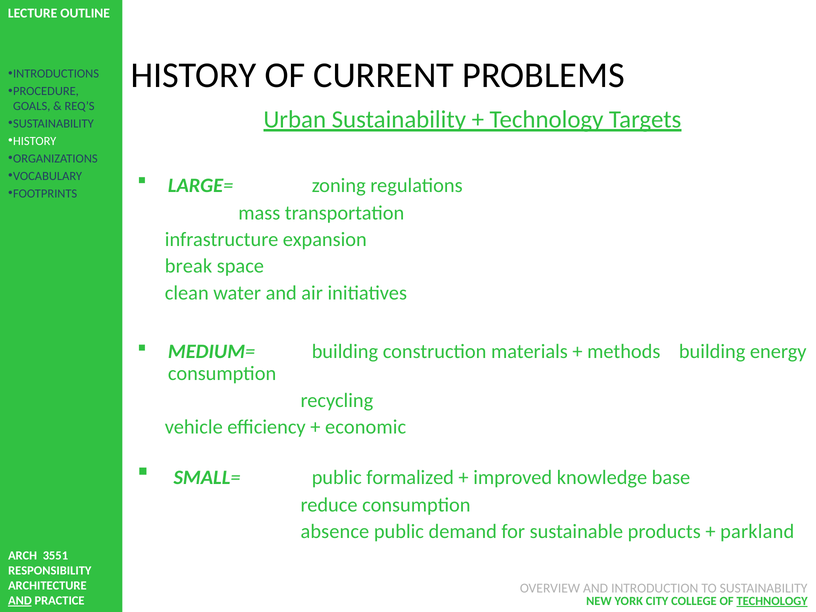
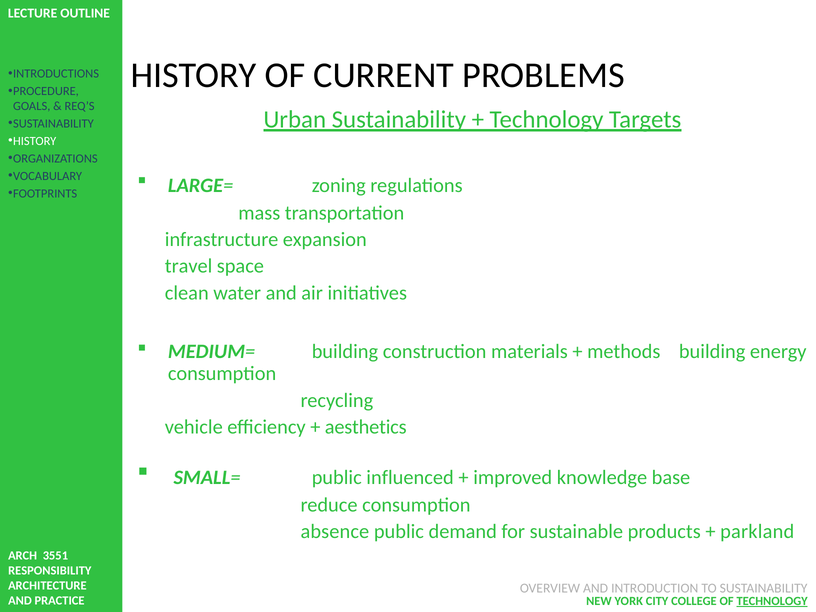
break: break -> travel (189, 266)
economic: economic -> aesthetics (366, 427)
formalized: formalized -> influenced (410, 477)
AND underline: present -> none (20, 601)
